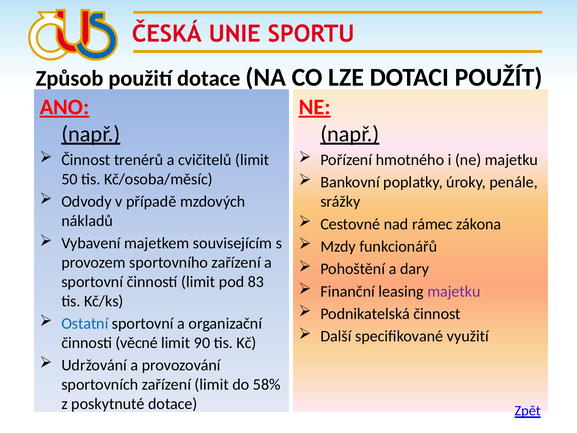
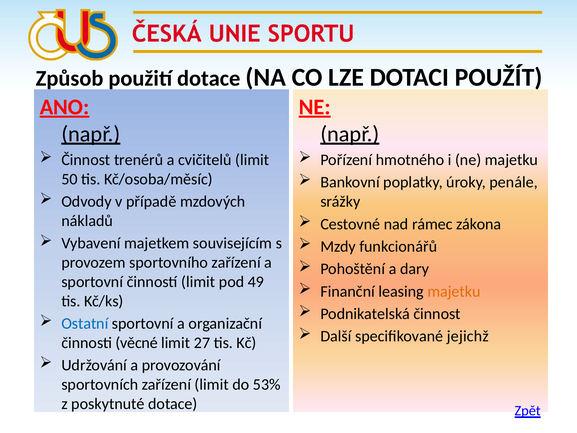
83: 83 -> 49 (256, 282)
majetku colour: purple -> orange (454, 291)
využití: využití -> jejichž (468, 336)
90: 90 -> 27 (202, 343)
58%: 58% -> 53% (267, 384)
